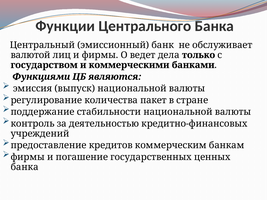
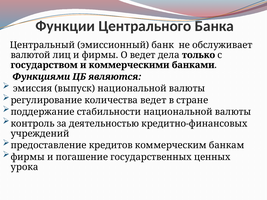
количества пакет: пакет -> ведет (153, 100)
банка: банка -> урока (25, 167)
